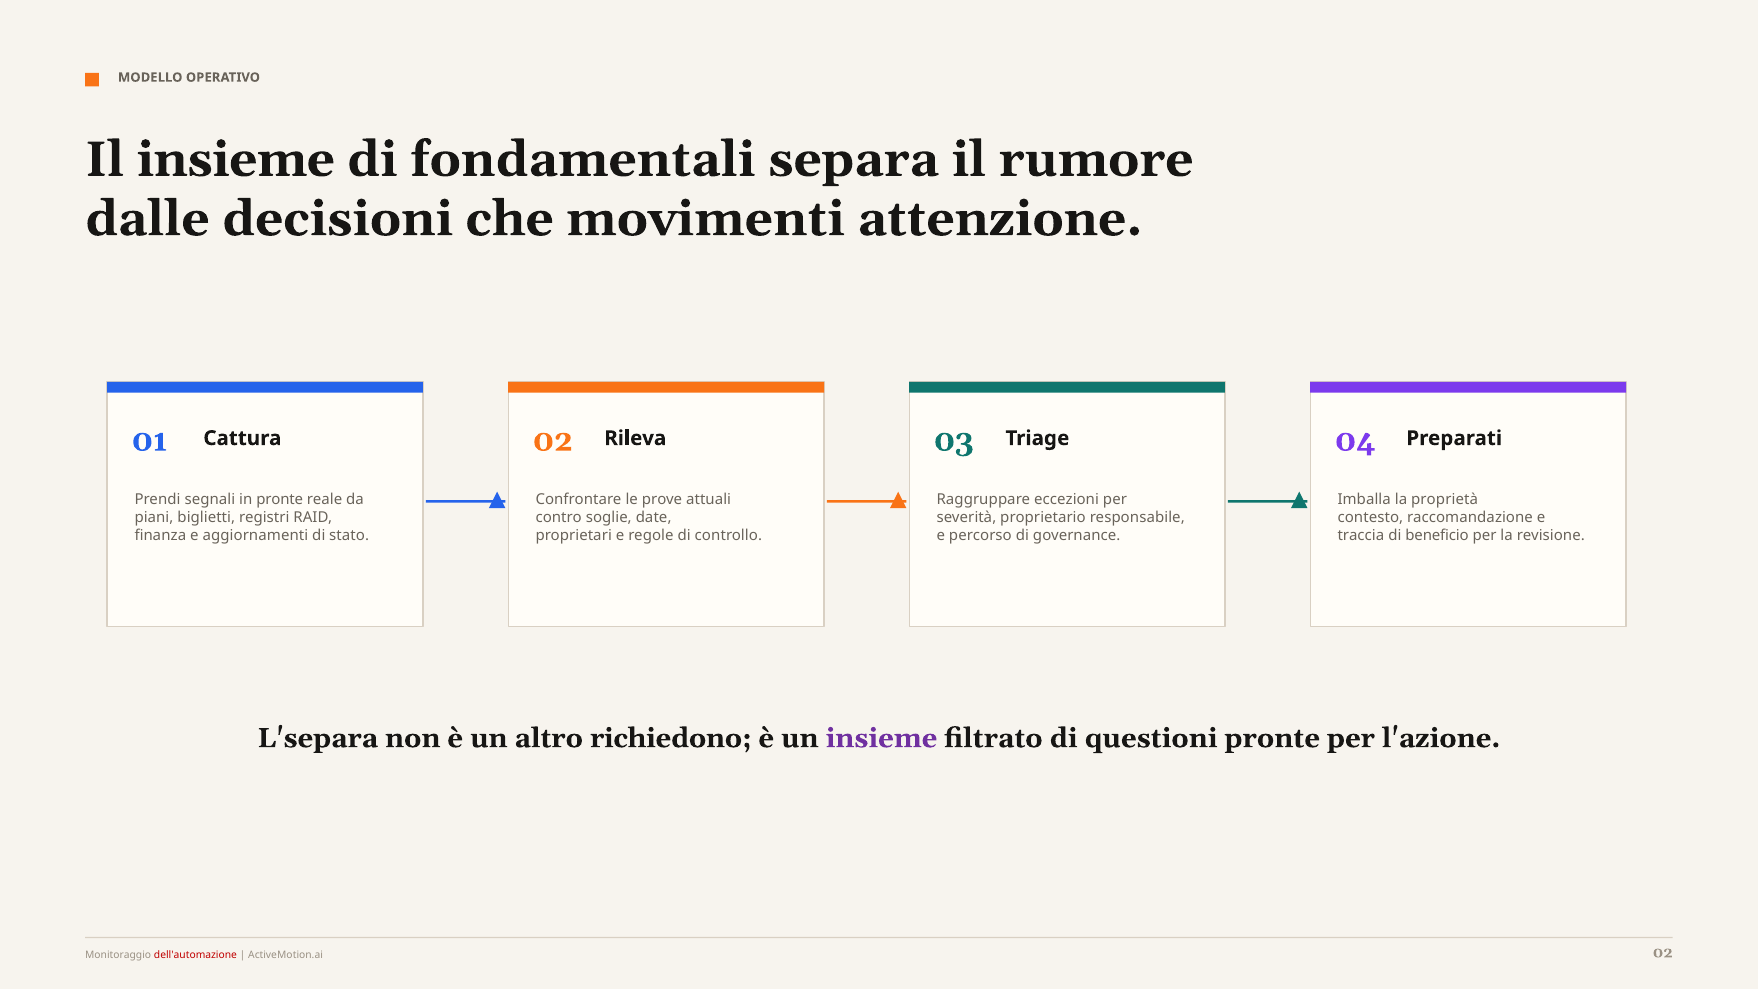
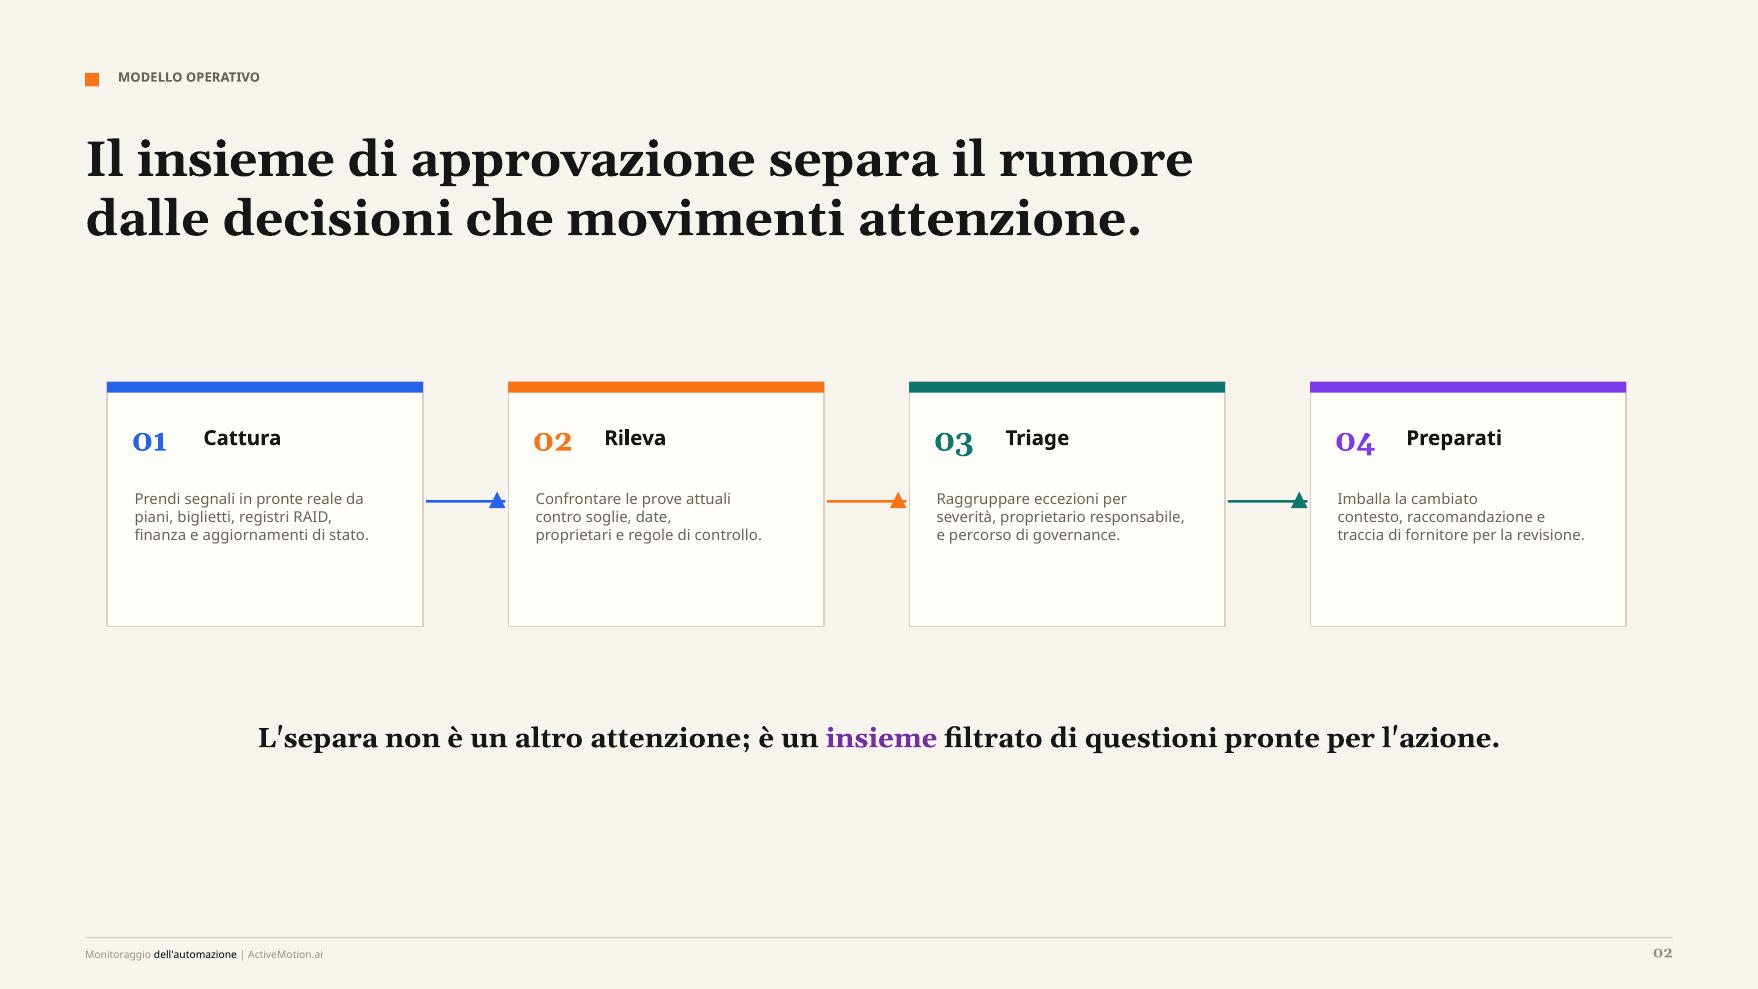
fondamentali: fondamentali -> approvazione (583, 159)
proprietà: proprietà -> cambiato (1445, 499)
beneficio: beneficio -> fornitore (1437, 535)
altro richiedono: richiedono -> attenzione (671, 738)
dell'automazione colour: red -> black (195, 955)
